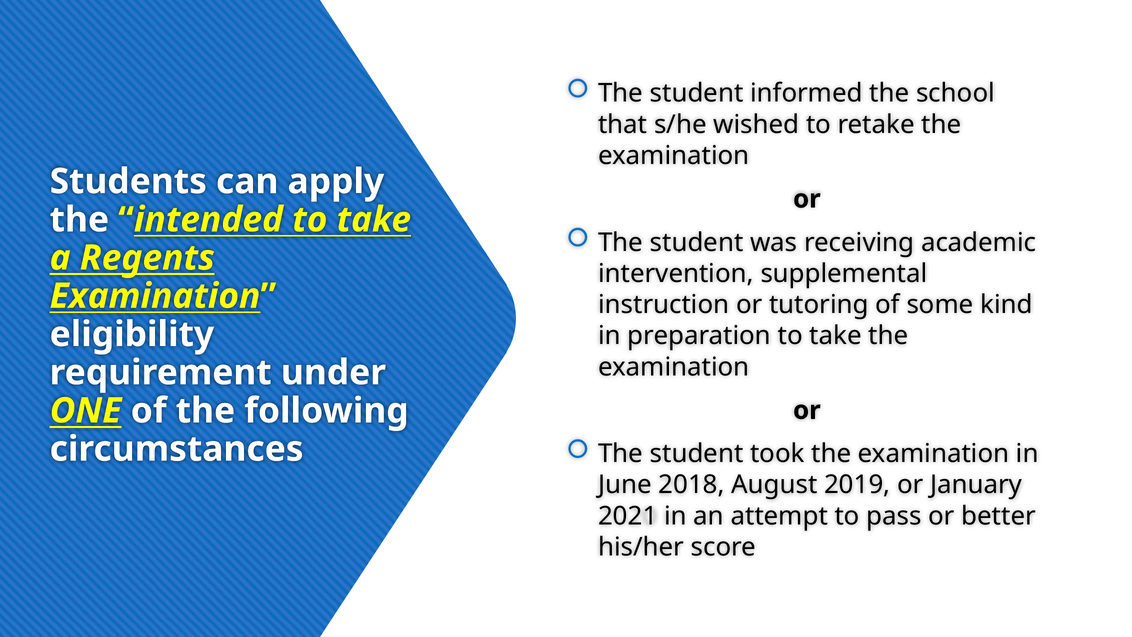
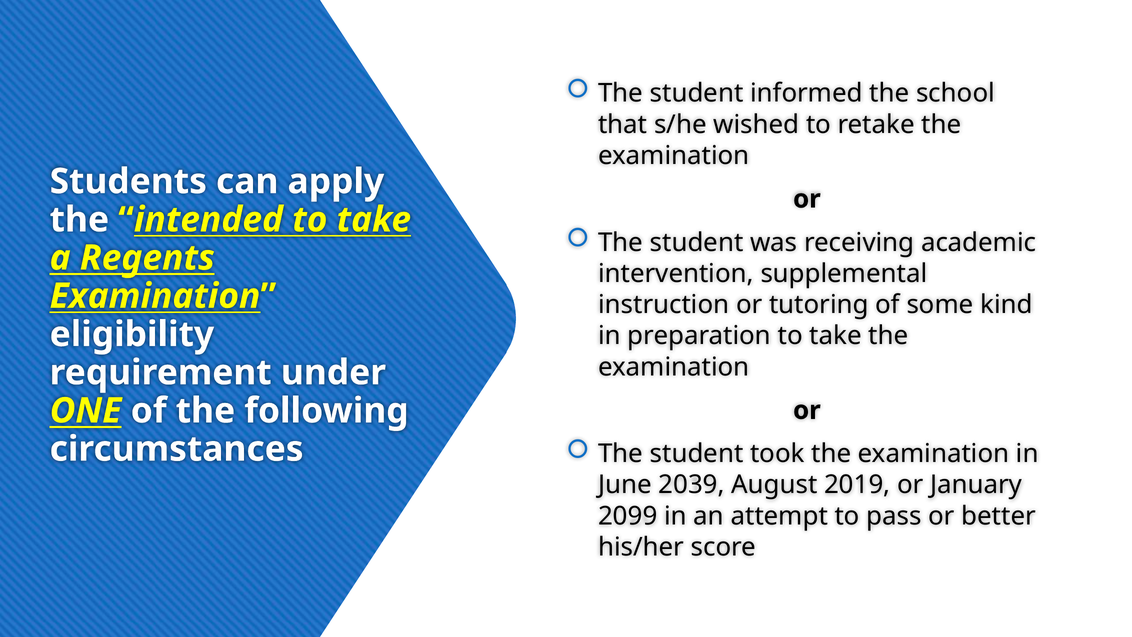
2018: 2018 -> 2039 (692, 485)
2021: 2021 -> 2099 (628, 516)
